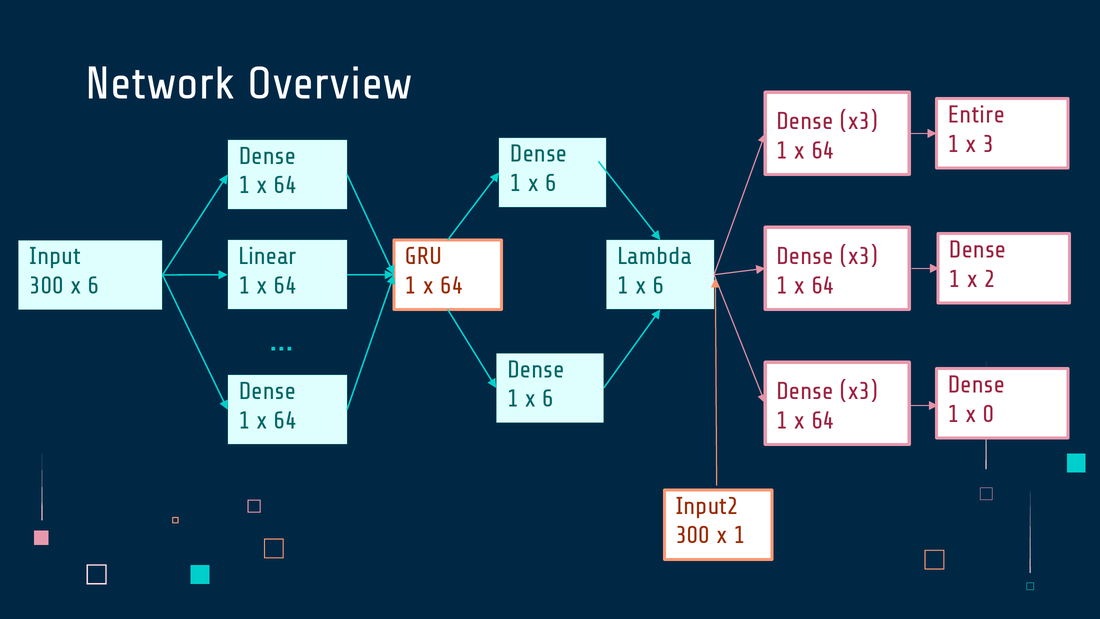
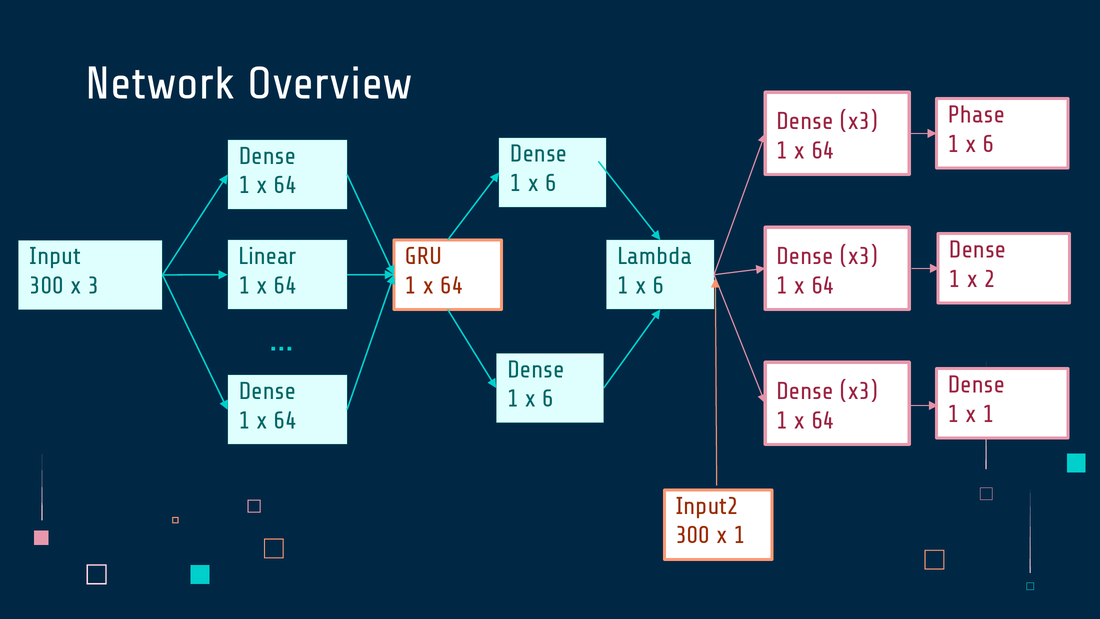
Entire: Entire -> Phase (976, 115)
3: 3 -> 6 (989, 144)
300 x 6: 6 -> 3 (93, 286)
1 x 0: 0 -> 1 (989, 414)
